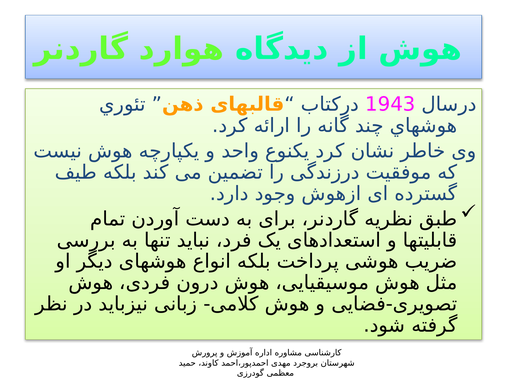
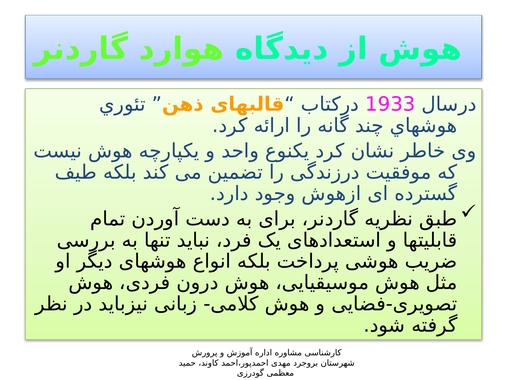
1943: 1943 -> 1933 (390, 104)
